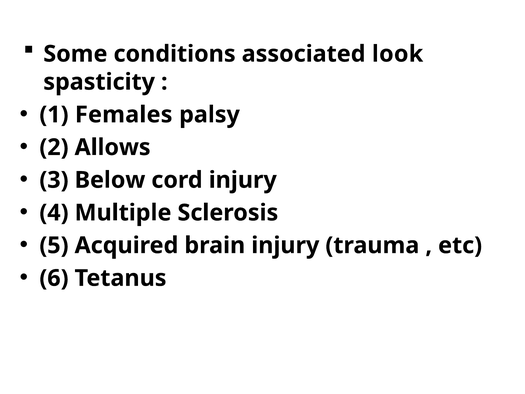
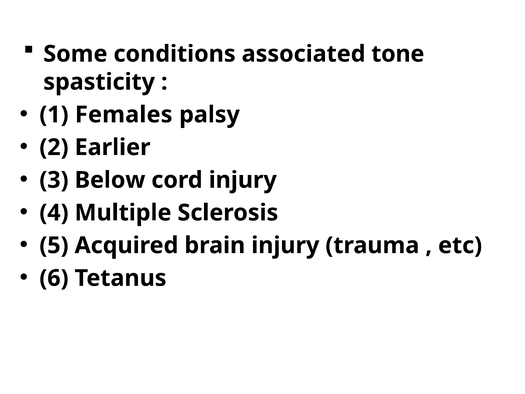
look: look -> tone (398, 54)
Allows: Allows -> Earlier (113, 147)
